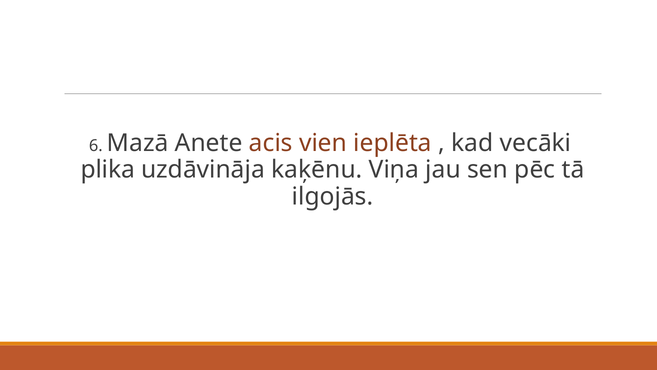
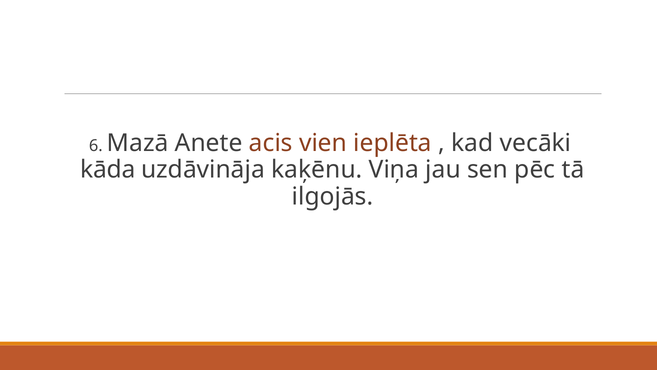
plika: plika -> kāda (108, 170)
